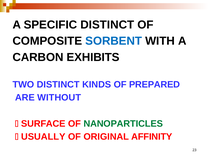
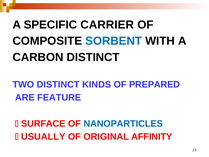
SPECIFIC DISTINCT: DISTINCT -> CARRIER (107, 25)
CARBON EXHIBITS: EXHIBITS -> DISTINCT (93, 57)
WITHOUT: WITHOUT -> FEATURE (59, 97)
NANOPARTICLES colour: green -> blue (123, 123)
